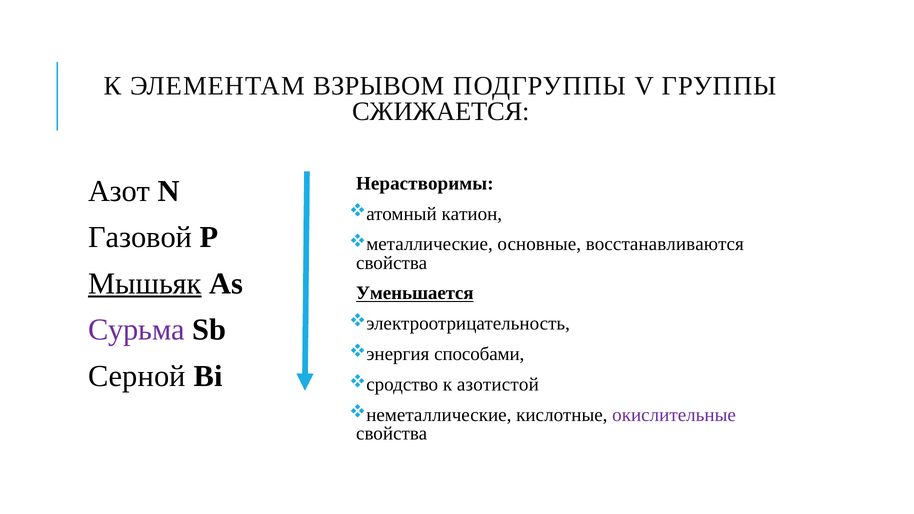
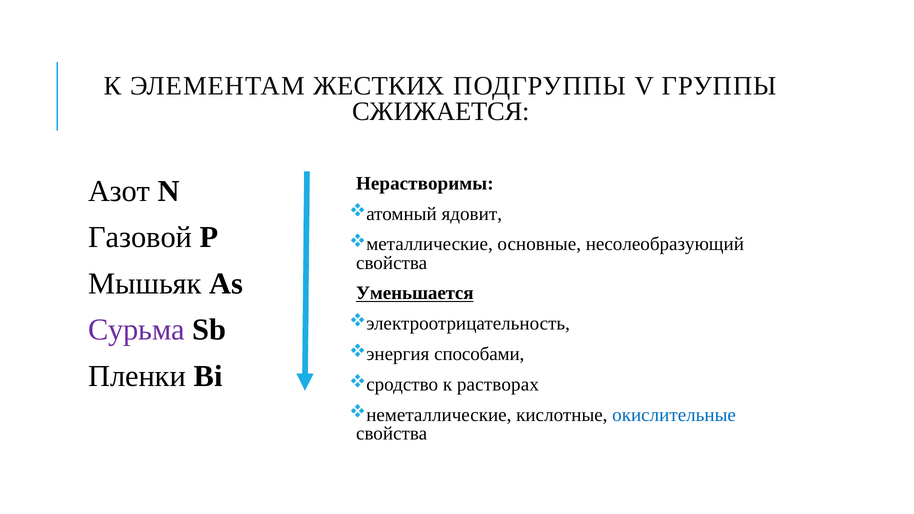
ВЗРЫВОМ: ВЗРЫВОМ -> ЖЕСТКИХ (379, 86)
катион: катион -> ядовит (472, 214)
восстанавливаются: восстанавливаются -> несолеобразующий (665, 244)
Мышьяк underline: present -> none (145, 284)
Серной: Серной -> Пленки (137, 376)
азотистой: азотистой -> растворах (498, 385)
окислительные colour: purple -> blue (674, 415)
